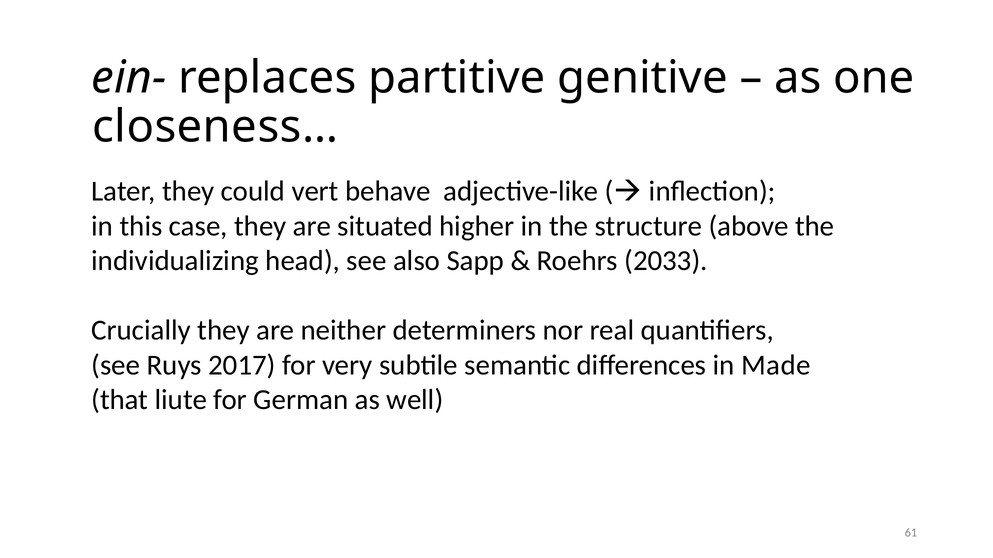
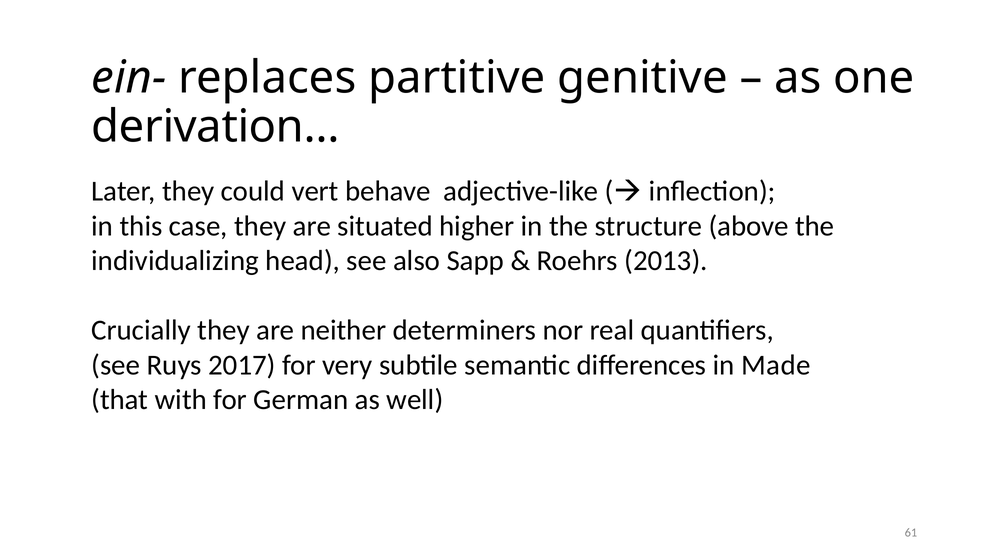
closeness…: closeness… -> derivation… (216, 127)
2033: 2033 -> 2013 (666, 261)
liute: liute -> with (181, 400)
